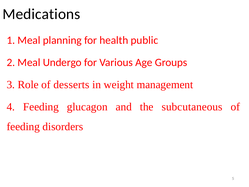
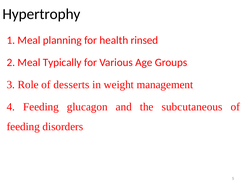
Medications: Medications -> Hypertrophy (41, 14)
public: public -> rinsed (144, 40)
Undergo: Undergo -> Typically (62, 62)
